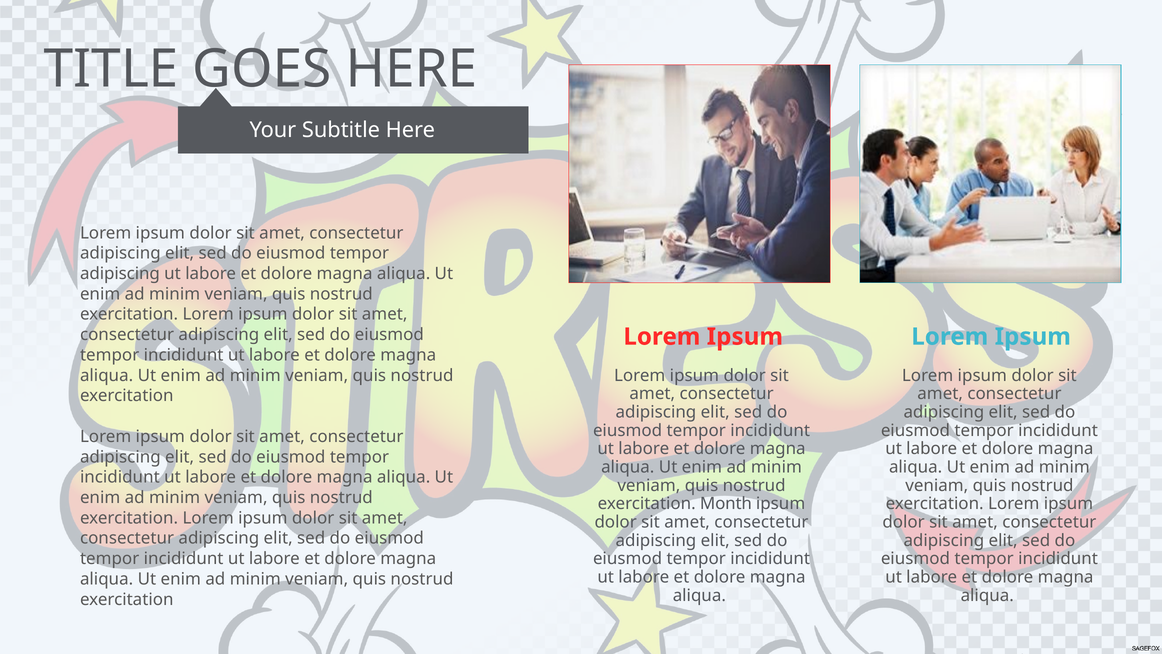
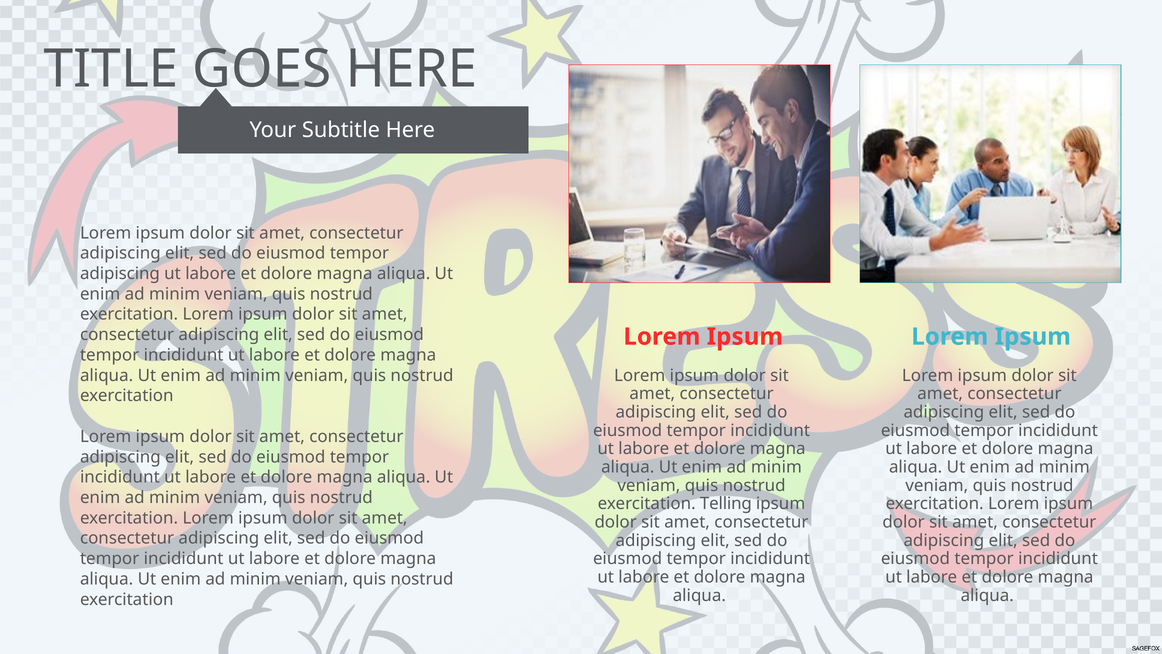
Month: Month -> Telling (726, 504)
